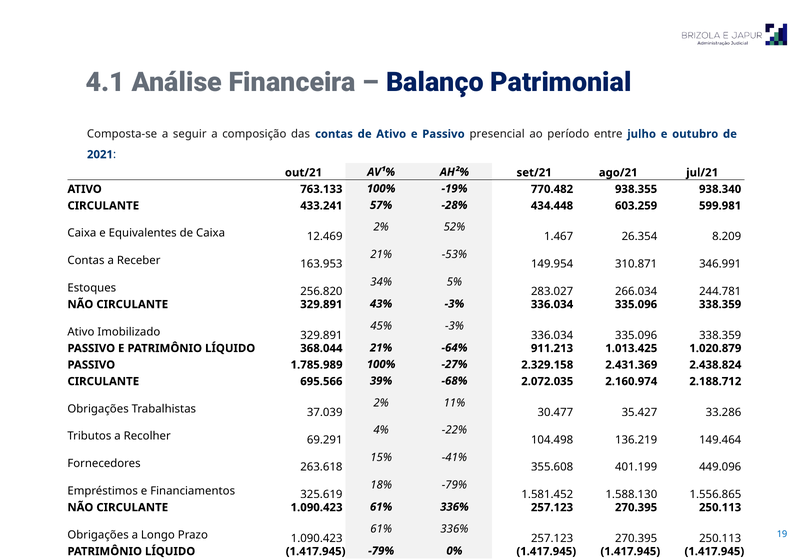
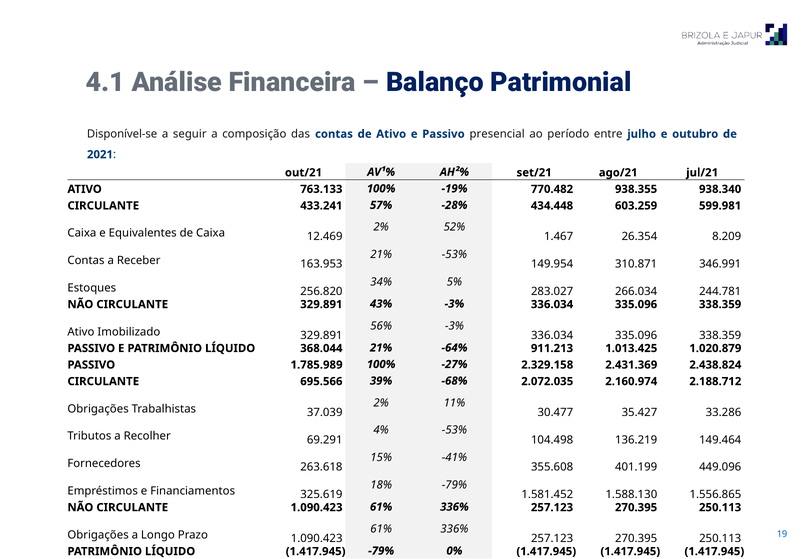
Composta-se: Composta-se -> Disponível-se (122, 134)
45%: 45% -> 56% (381, 326)
4% -22%: -22% -> -53% (454, 430)
